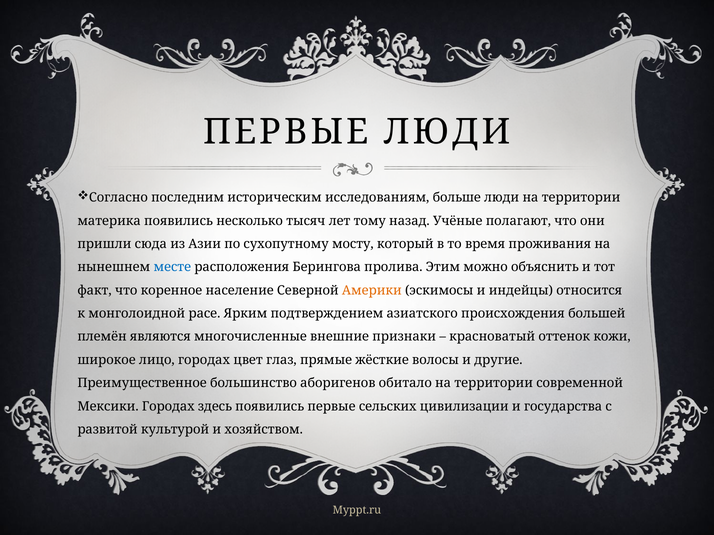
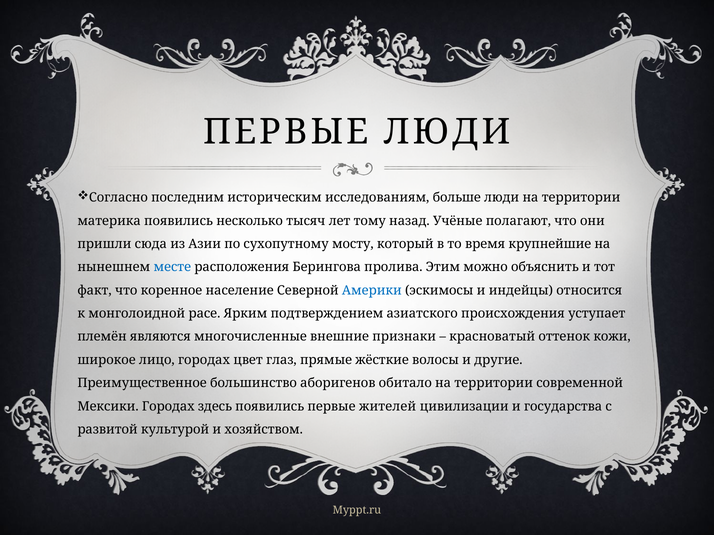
проживания: проживания -> крупнейшие (550, 244)
Америки colour: orange -> blue (372, 291)
большей: большей -> уступает (597, 314)
сельских: сельских -> жителей (388, 407)
